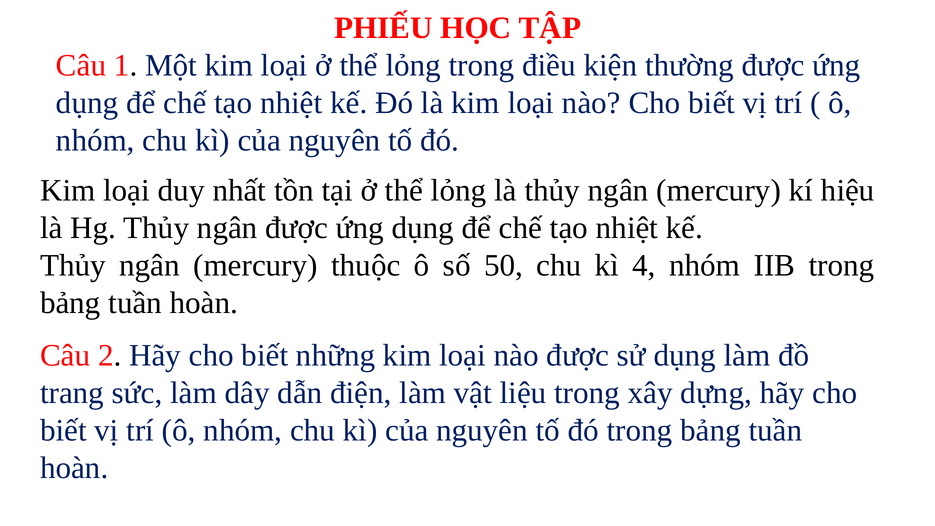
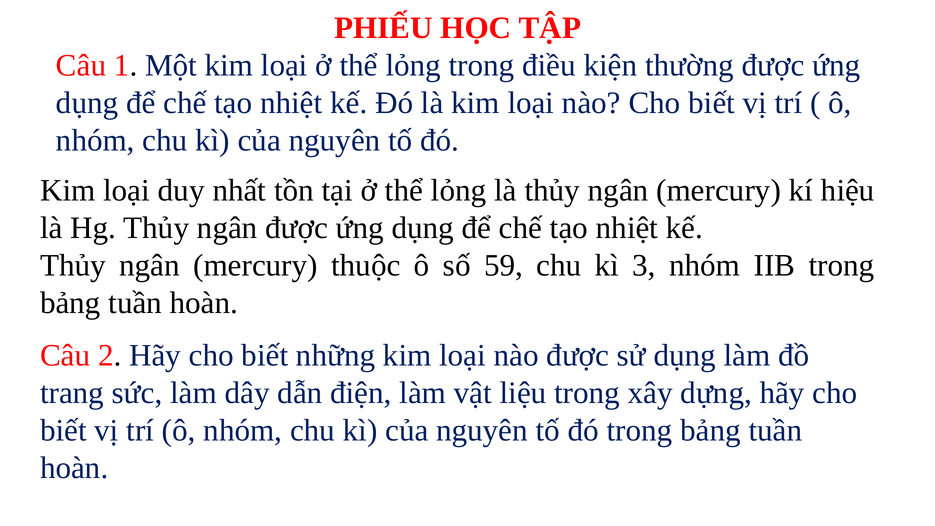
50: 50 -> 59 (504, 265)
4: 4 -> 3 (644, 265)
